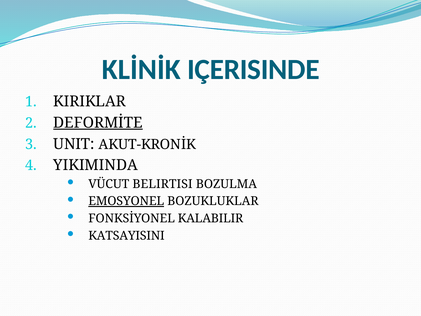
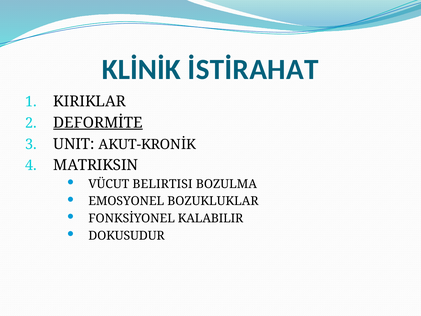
IÇERISINDE: IÇERISINDE -> İSTİRAHAT (253, 70)
YIKIMINDA: YIKIMINDA -> MATRIKSIN (96, 165)
EMOSYONEL underline: present -> none (126, 201)
KATSAYISINI: KATSAYISINI -> DOKUSUDUR (126, 235)
